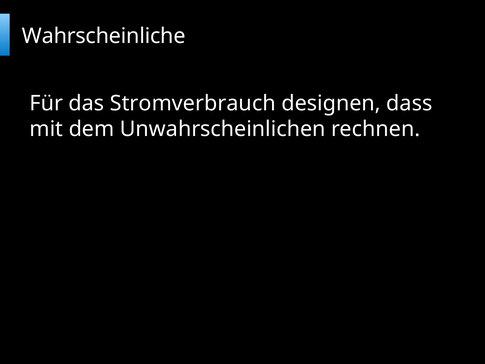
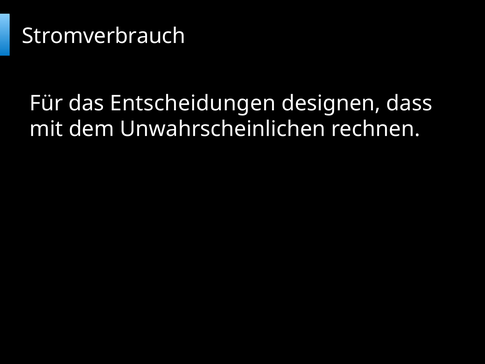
Wahrscheinliche: Wahrscheinliche -> Stromverbrauch (104, 36)
Stromverbrauch: Stromverbrauch -> Entscheidungen (193, 103)
